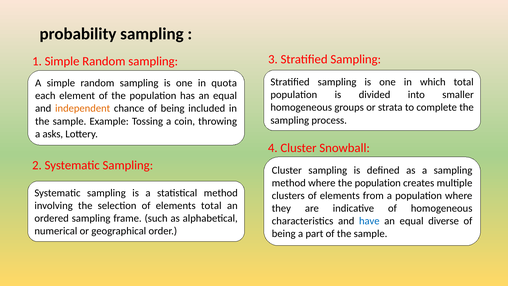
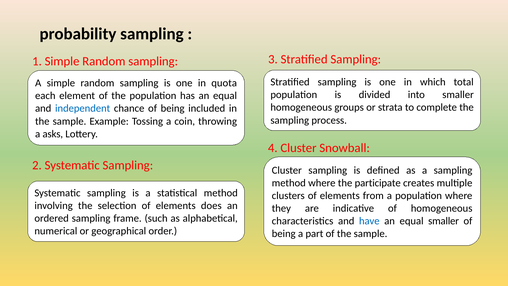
independent colour: orange -> blue (83, 108)
where the population: population -> participate (378, 183)
elements total: total -> does (211, 206)
equal diverse: diverse -> smaller (444, 221)
